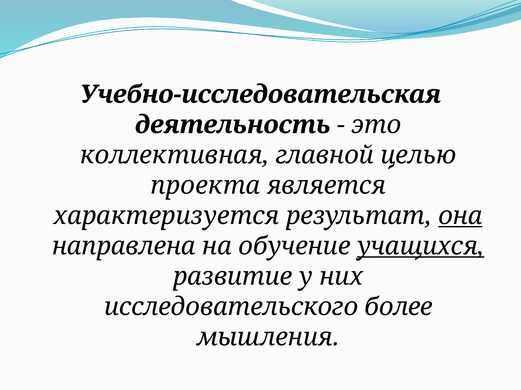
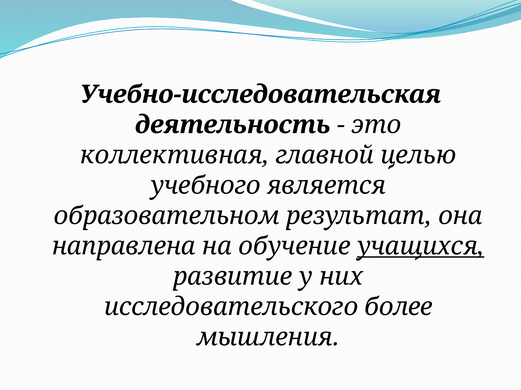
проекта: проекта -> учебного (206, 186)
характеризуется: характеризуется -> образовательном (167, 216)
она underline: present -> none (460, 216)
